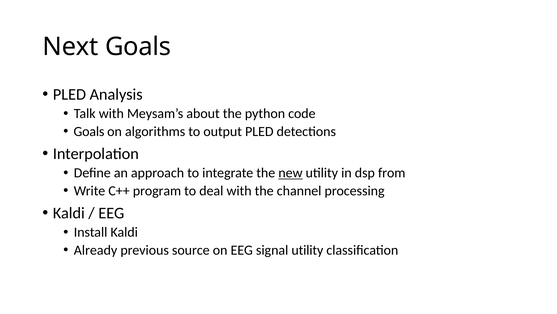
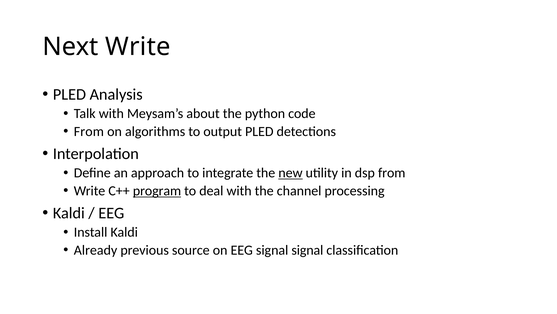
Next Goals: Goals -> Write (138, 47)
Goals: Goals -> From (89, 131)
program underline: none -> present (157, 191)
signal utility: utility -> signal (307, 250)
